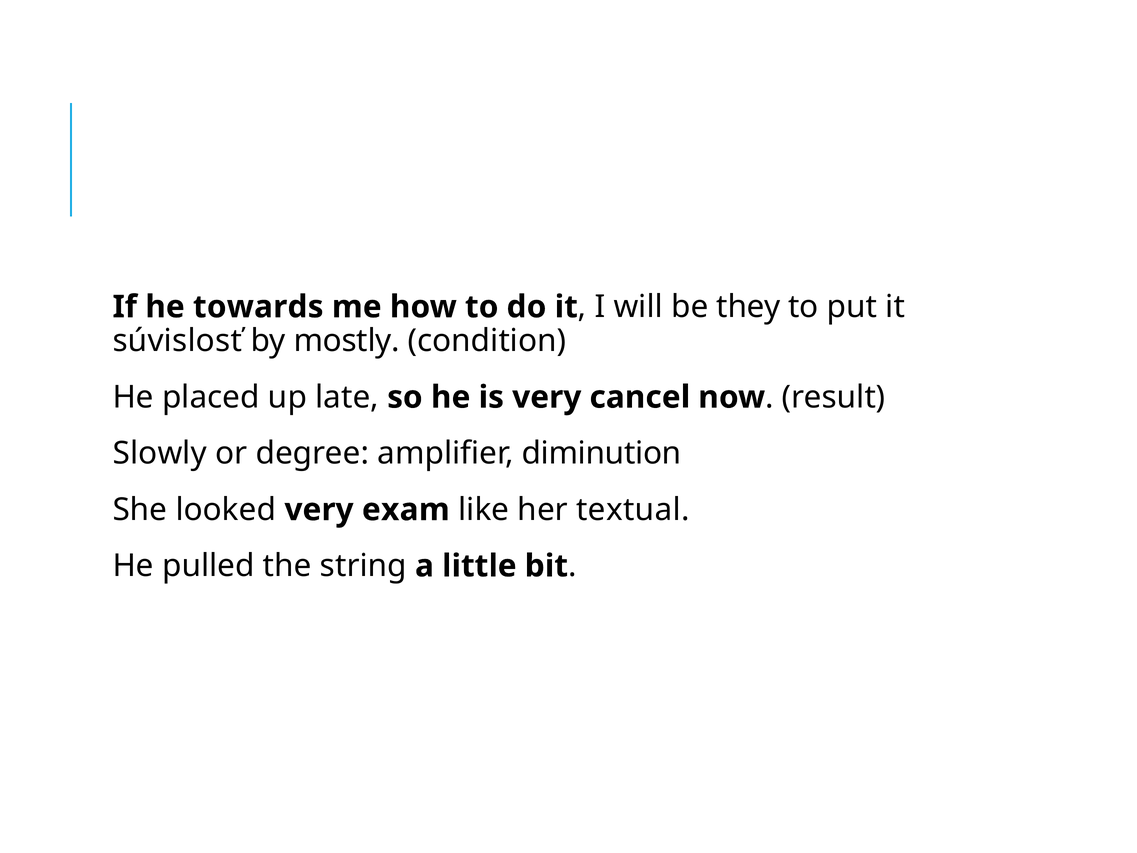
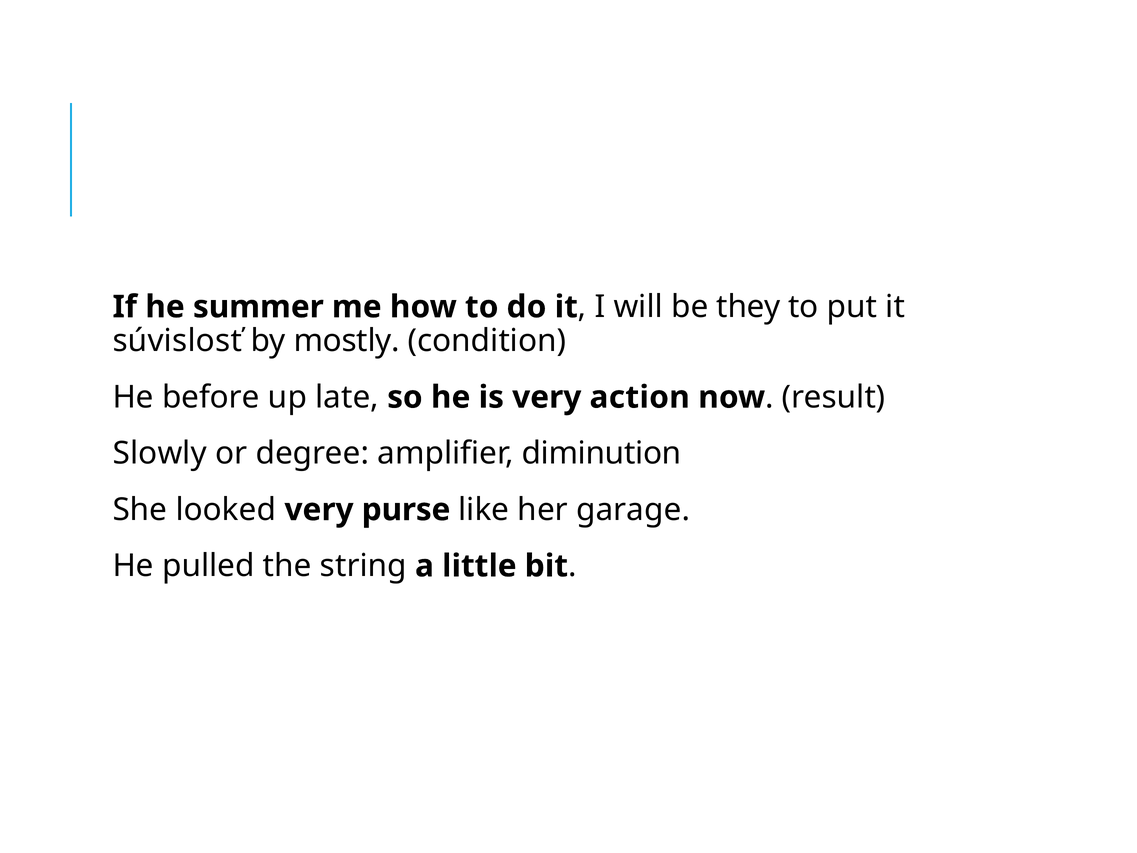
towards: towards -> summer (258, 307)
placed: placed -> before (211, 397)
cancel: cancel -> action (640, 397)
exam: exam -> purse (406, 510)
textual: textual -> garage (633, 510)
